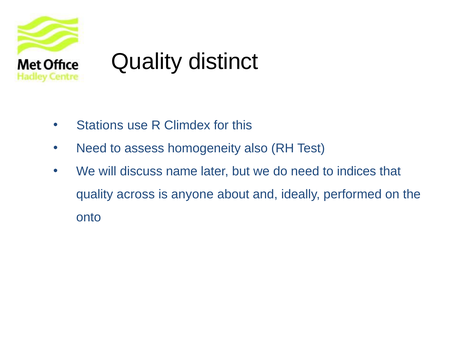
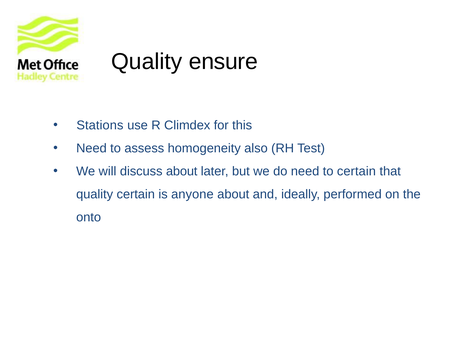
distinct: distinct -> ensure (223, 62)
discuss name: name -> about (182, 171)
to indices: indices -> certain (356, 171)
quality across: across -> certain (136, 194)
